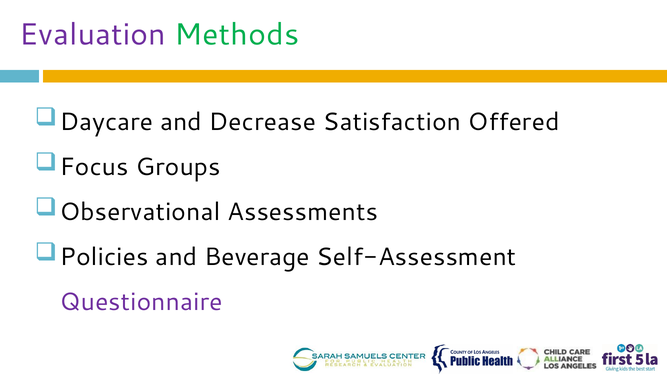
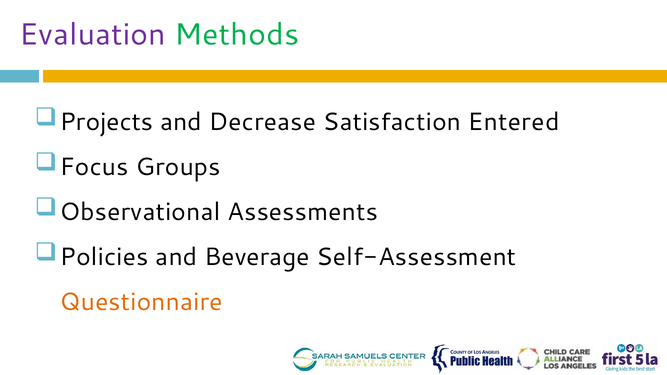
Daycare: Daycare -> Projects (107, 122)
Offered: Offered -> Entered (514, 122)
Questionnaire colour: purple -> orange (141, 302)
